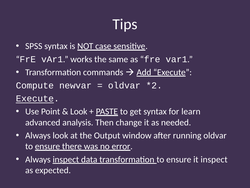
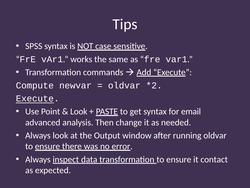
learn: learn -> email (191, 111)
it inspect: inspect -> contact (214, 159)
